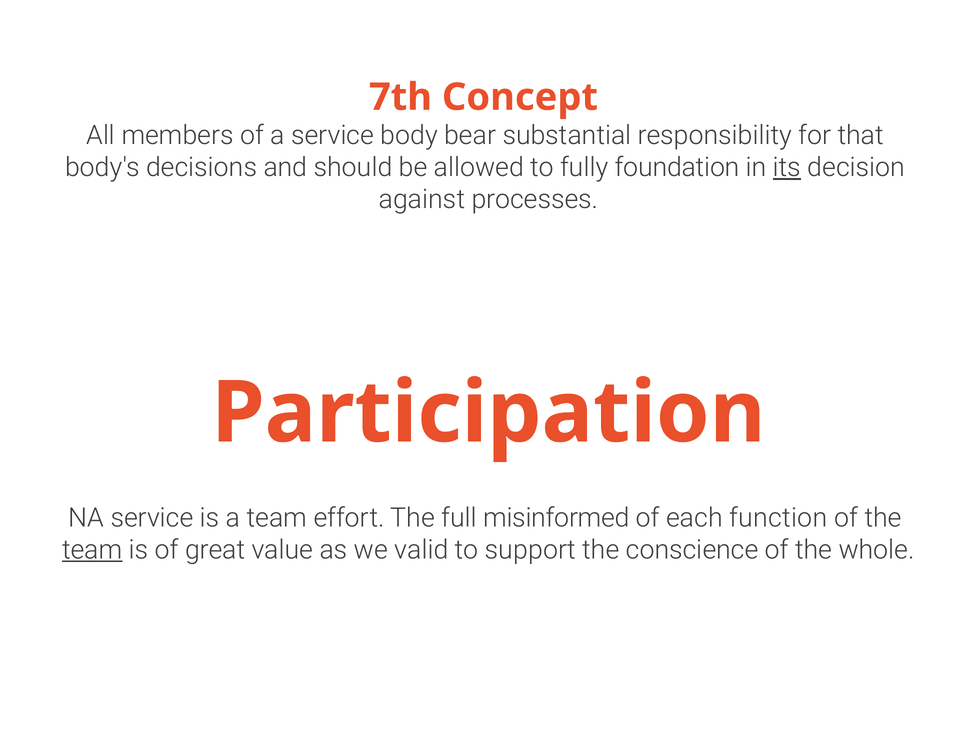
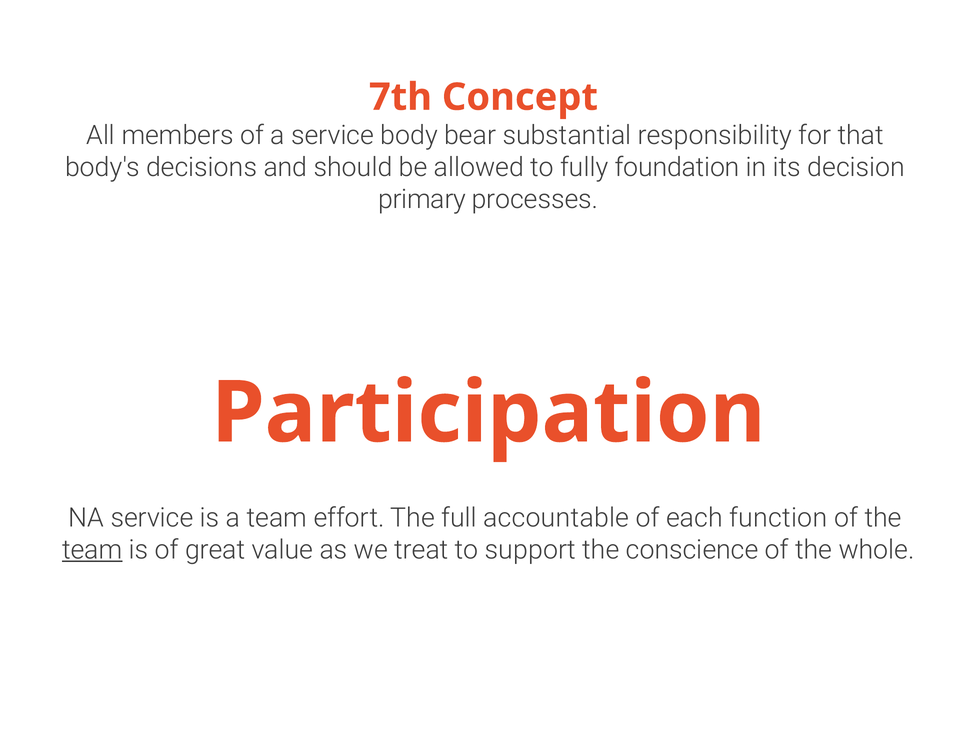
its underline: present -> none (787, 167)
against: against -> primary (422, 199)
misinformed: misinformed -> accountable (556, 518)
valid: valid -> treat (421, 550)
